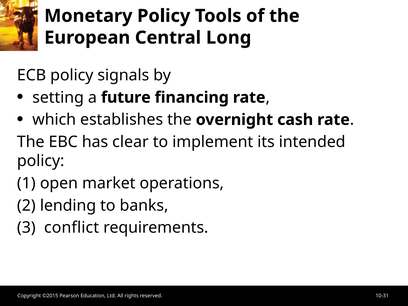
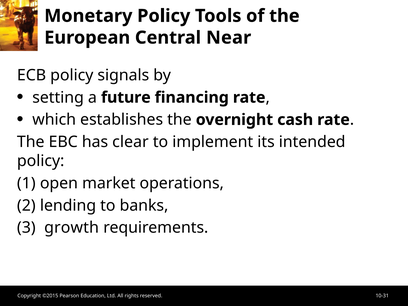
Long: Long -> Near (229, 38)
conflict: conflict -> growth (72, 228)
